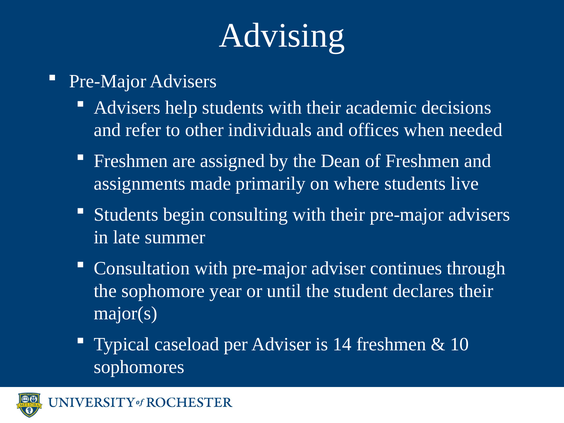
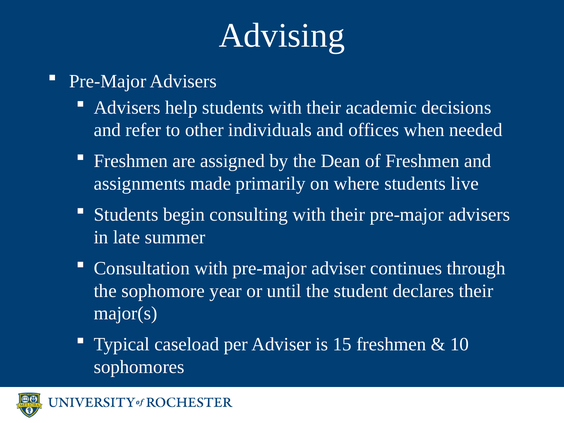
14: 14 -> 15 (342, 344)
